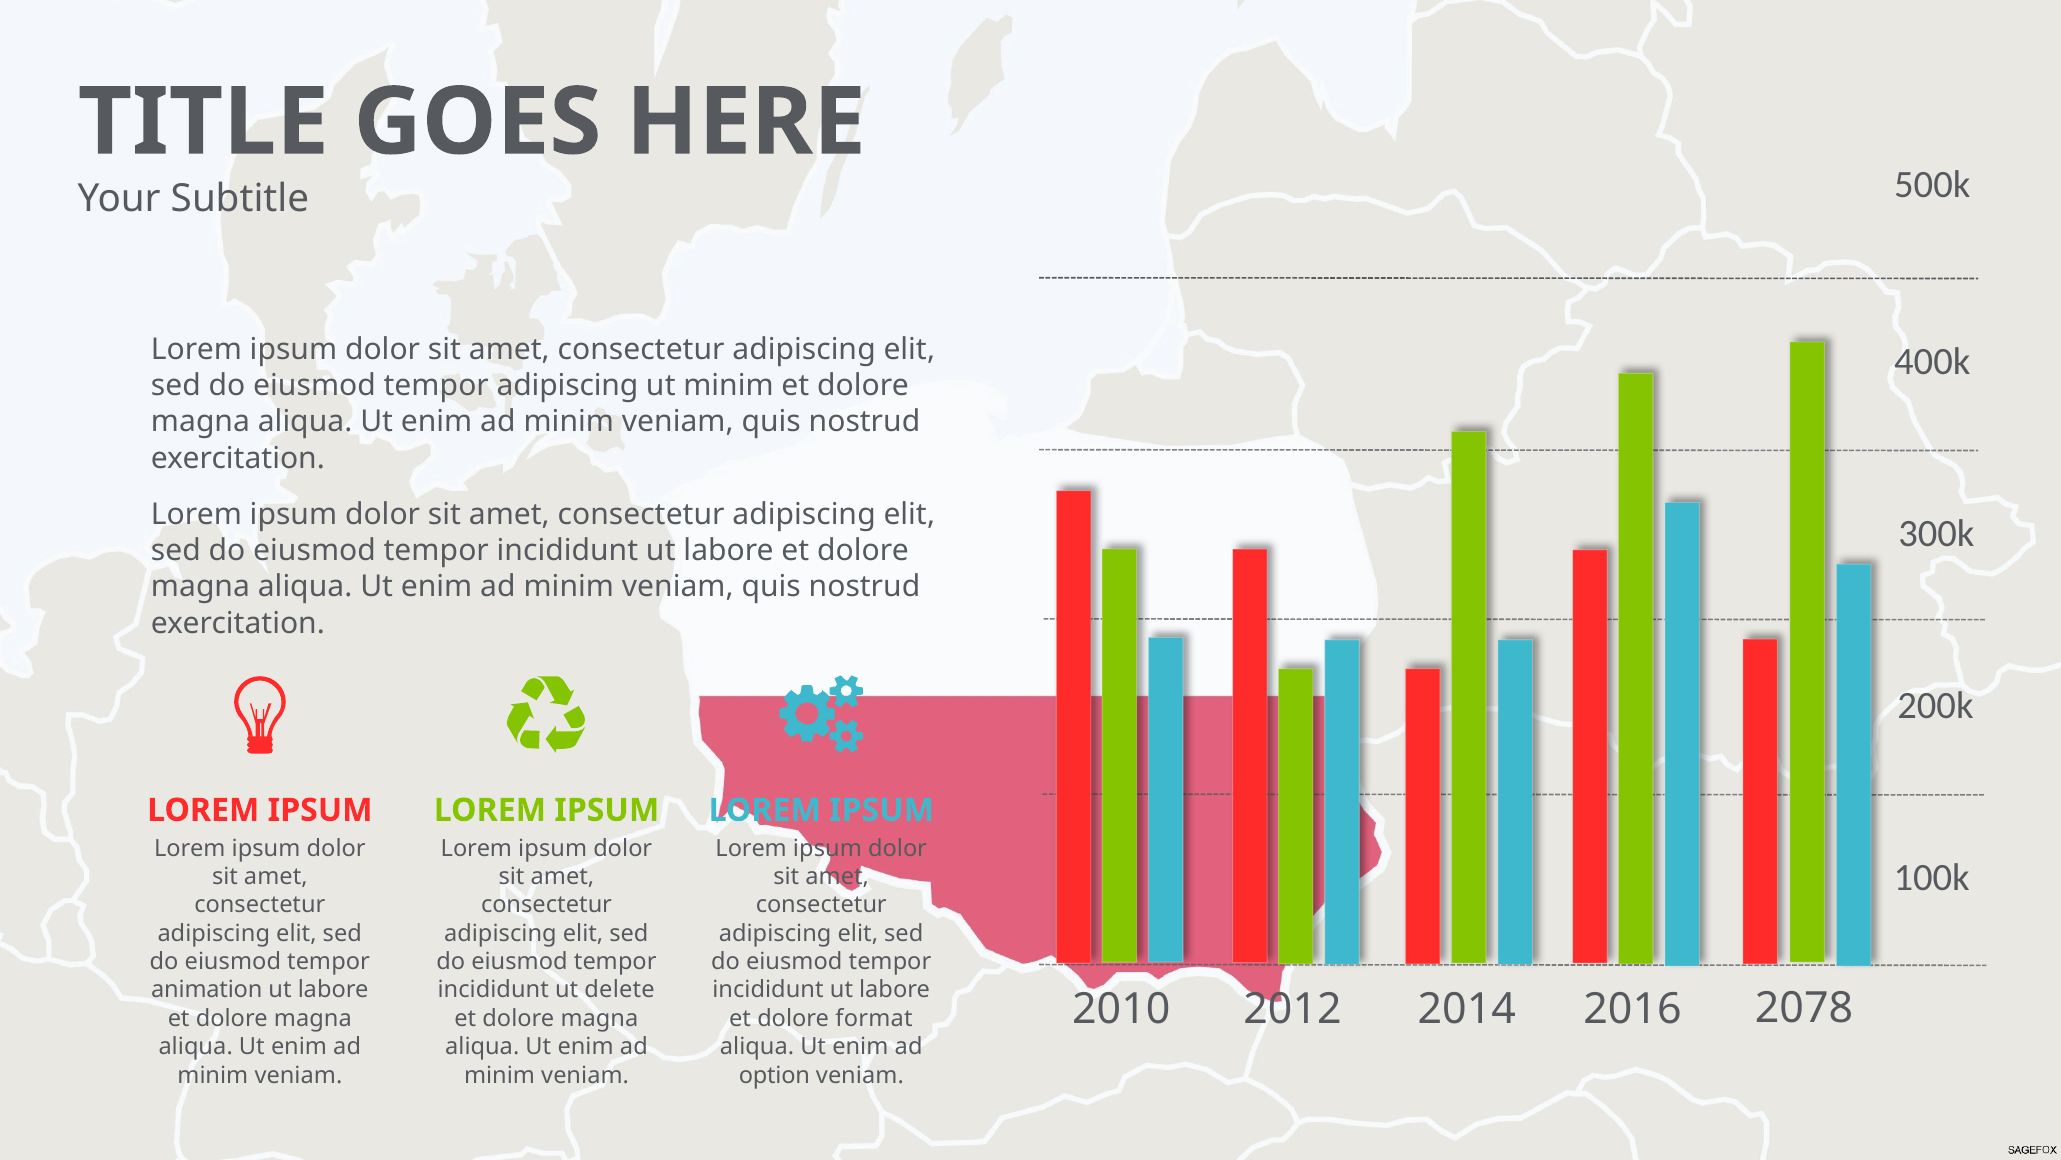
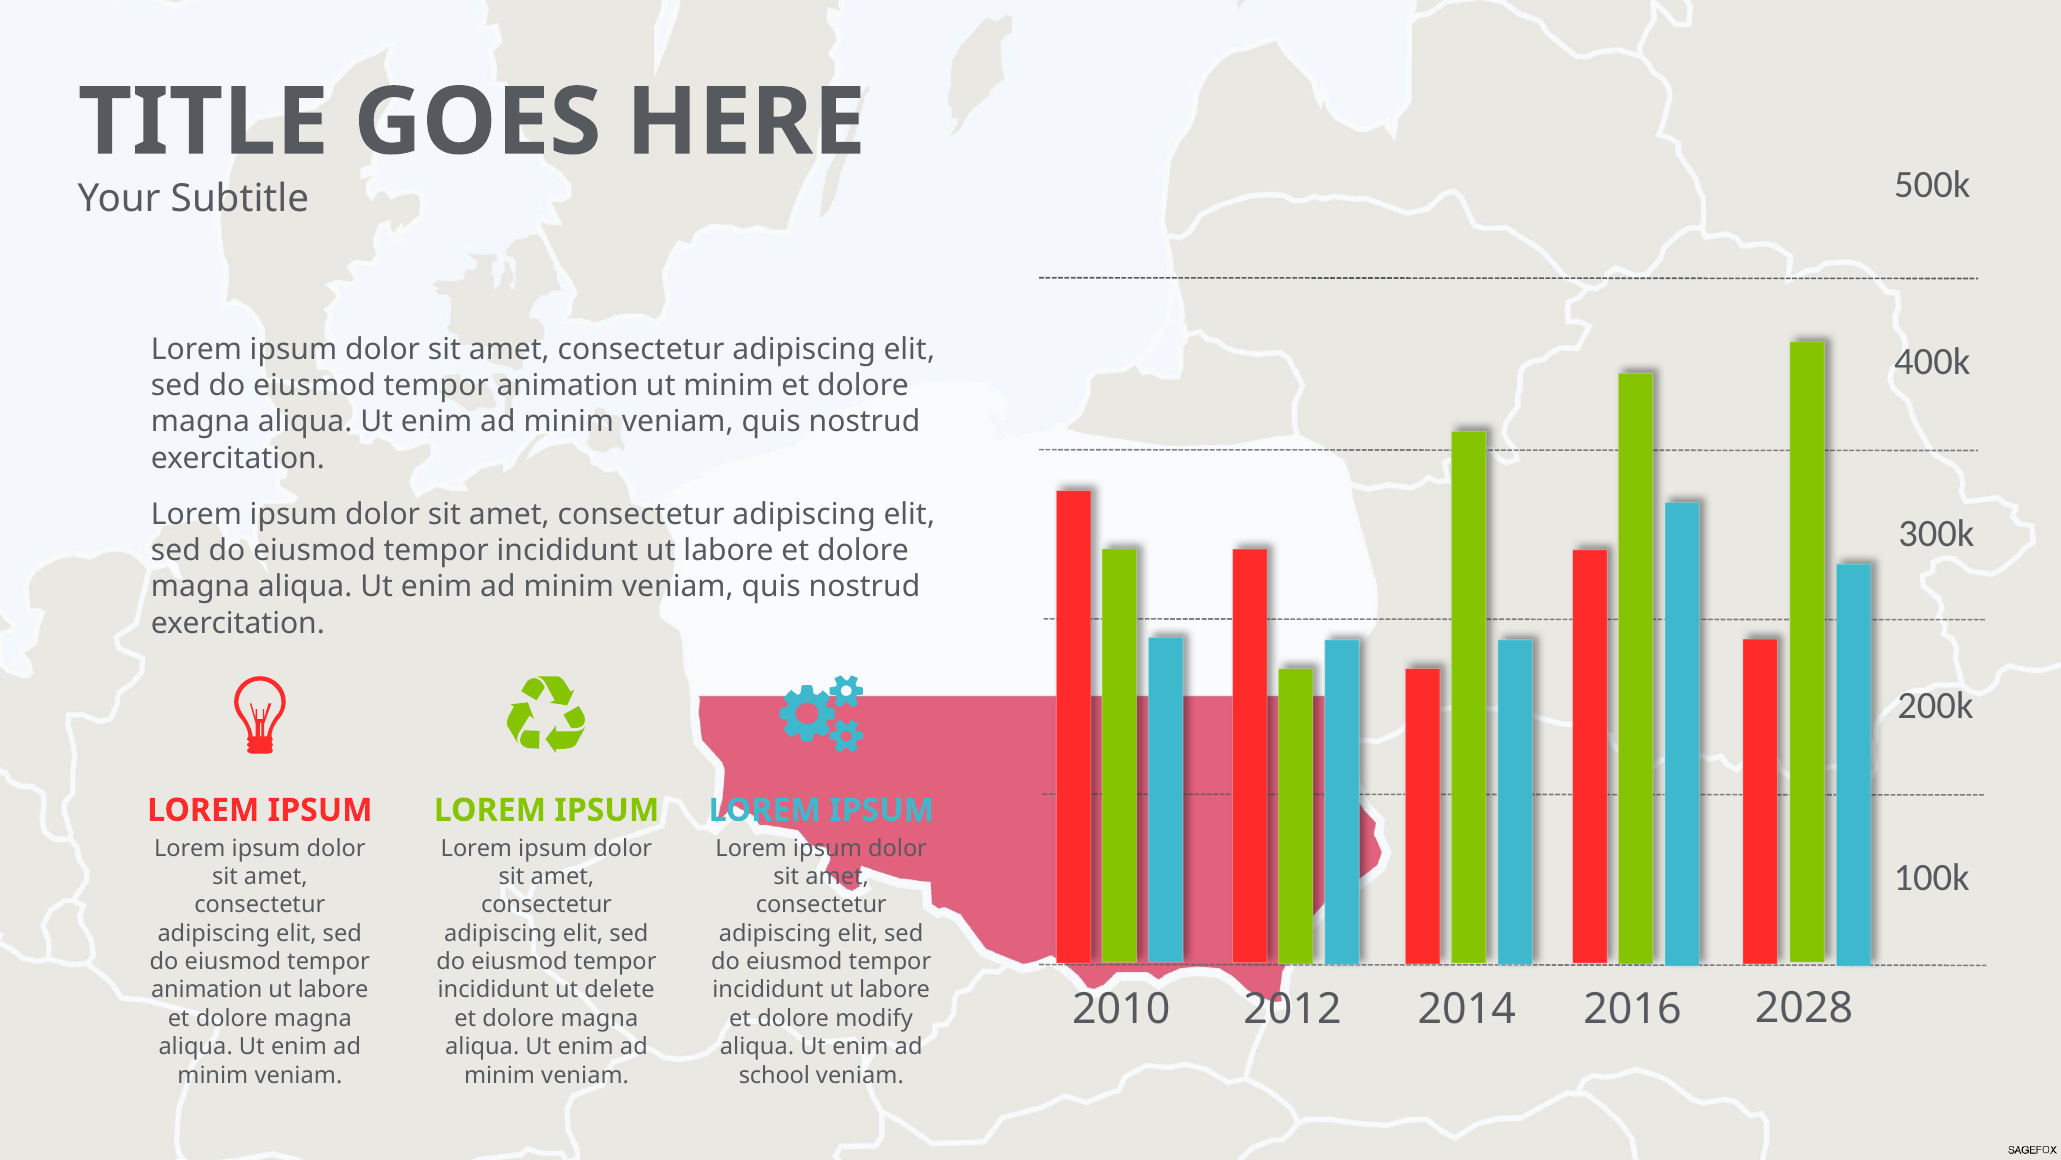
adipiscing: adipiscing -> animation (568, 386)
2078: 2078 -> 2028 (1804, 1008)
format: format -> modify (874, 1018)
option: option -> school (774, 1075)
